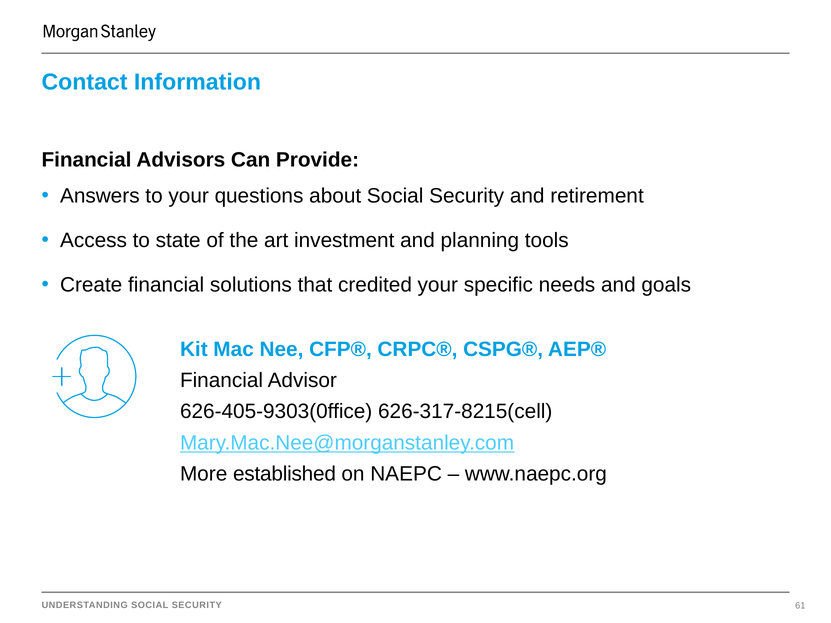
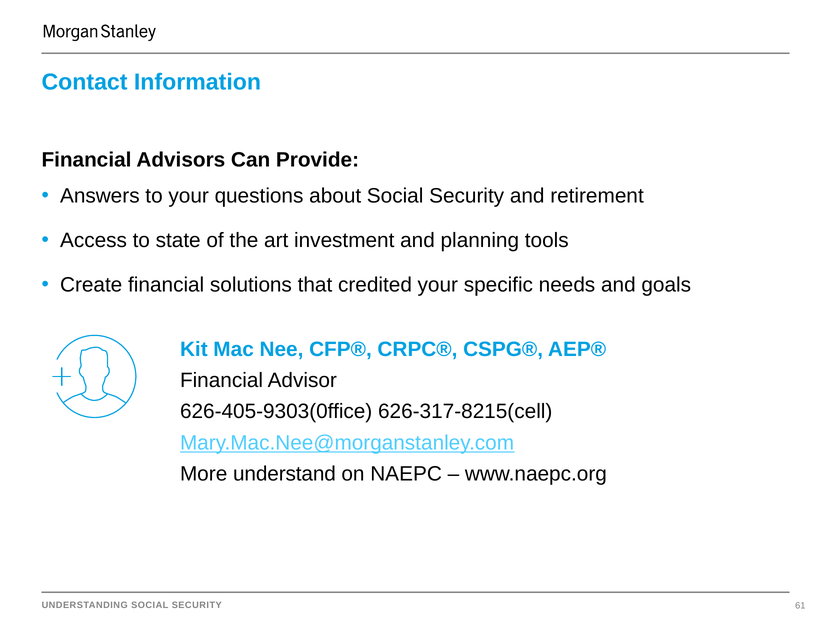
established: established -> understand (284, 474)
